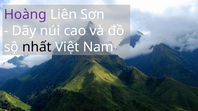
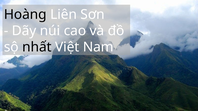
Hoàng colour: purple -> black (25, 15)
